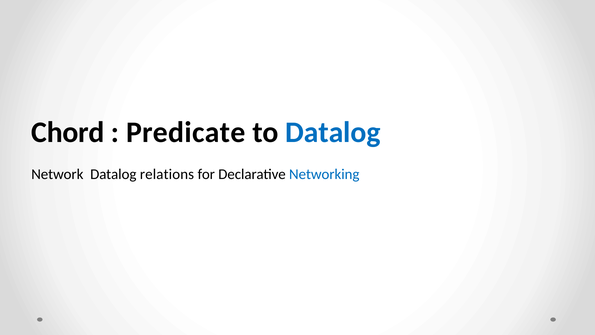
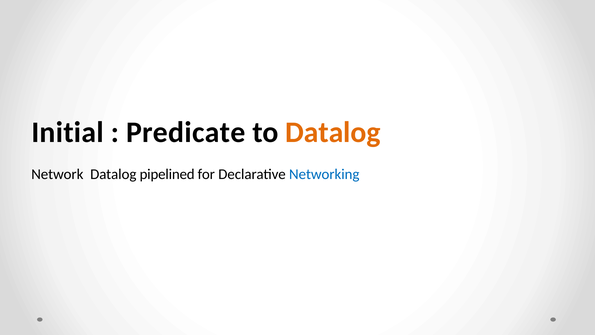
Chord: Chord -> Initial (68, 132)
Datalog colour: blue -> orange (333, 132)
relations: relations -> pipelined (167, 174)
